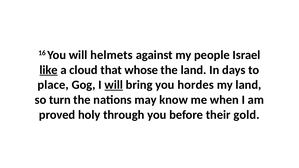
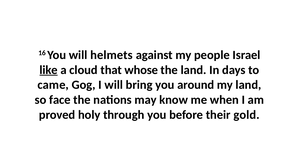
place: place -> came (53, 85)
will underline: present -> none (114, 85)
hordes: hordes -> around (196, 85)
turn: turn -> face (60, 100)
